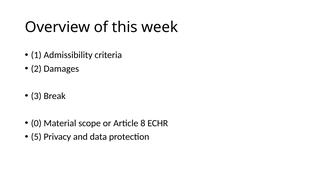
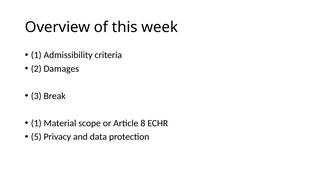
0: 0 -> 1 (36, 123)
